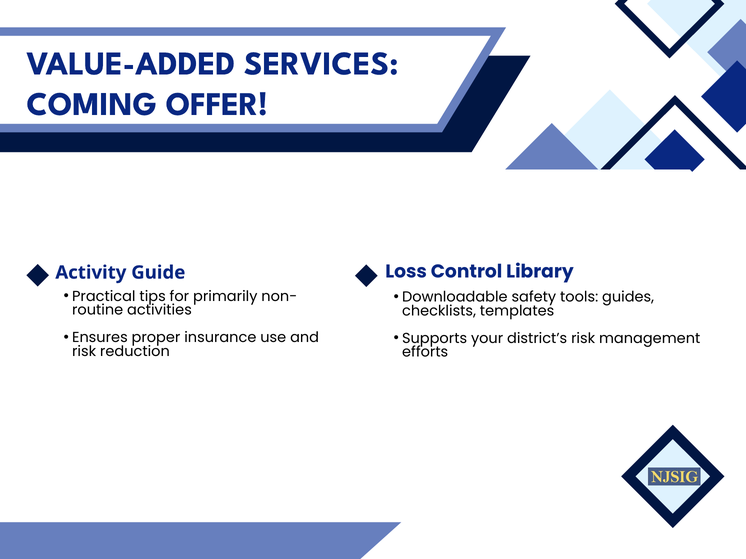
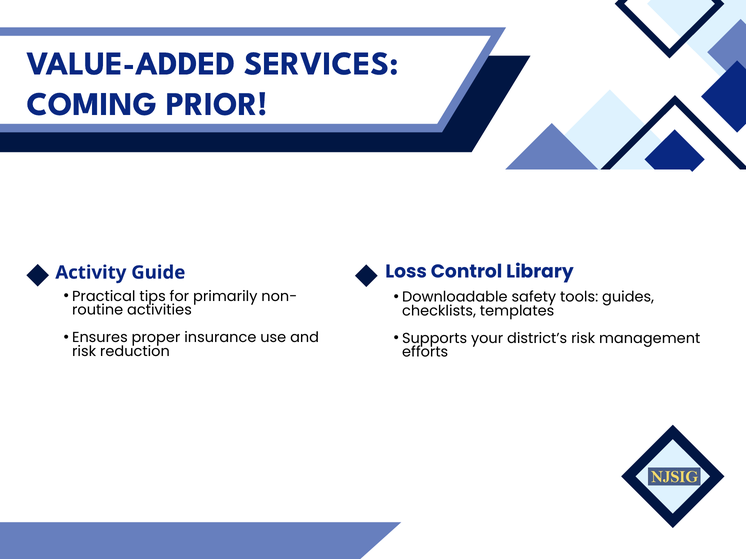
OFFER: OFFER -> PRIOR (217, 104)
